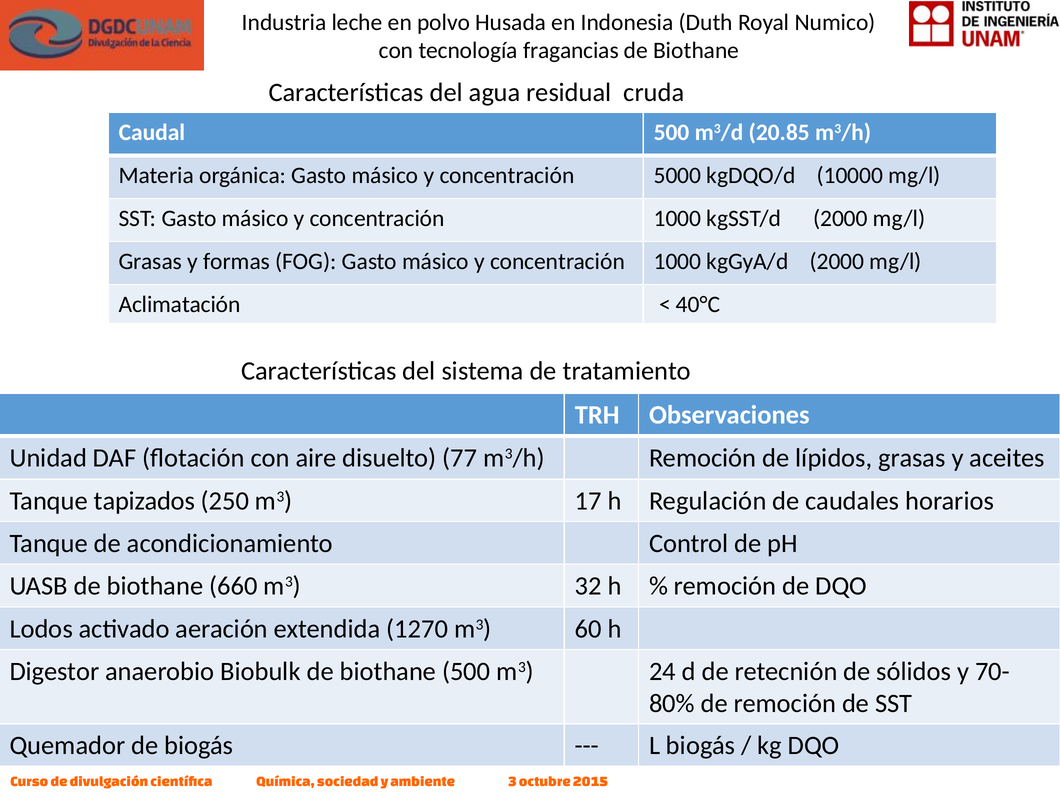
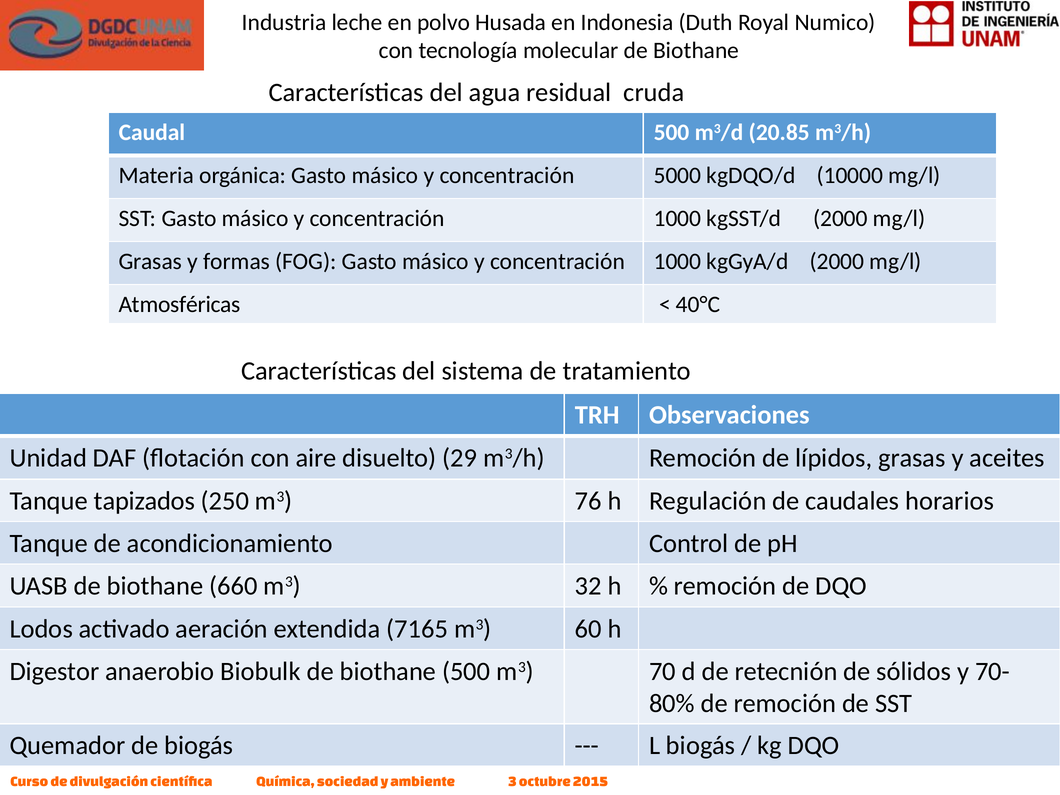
fragancias: fragancias -> molecular (571, 51)
Aclimatación: Aclimatación -> Atmosféricas (180, 304)
77: 77 -> 29 (460, 458)
17: 17 -> 76 (588, 501)
1270: 1270 -> 7165 (417, 629)
24: 24 -> 70 (662, 671)
